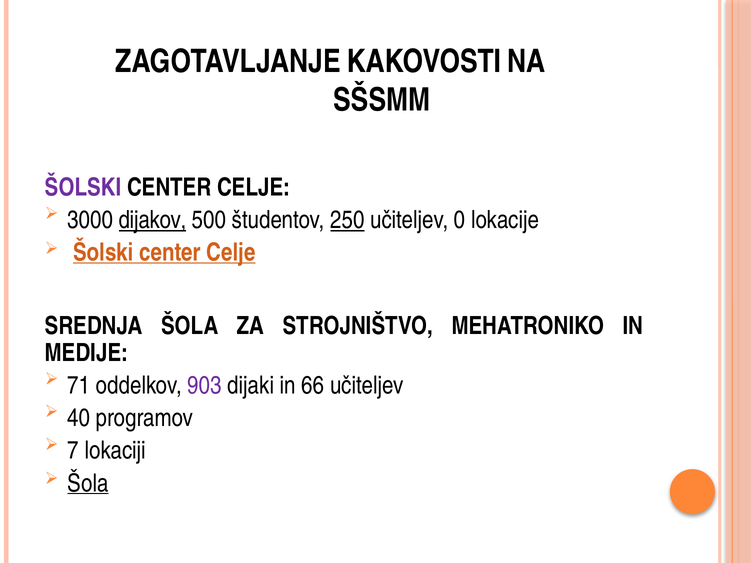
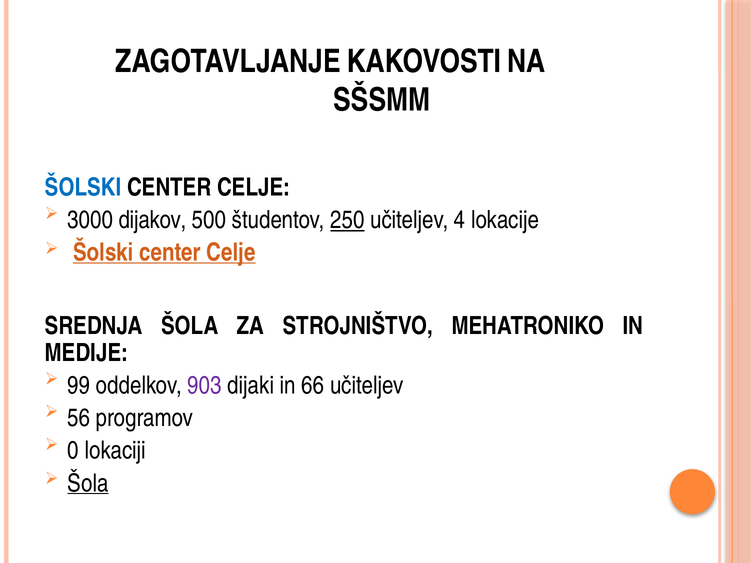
ŠOLSKI colour: purple -> blue (83, 188)
dijakov underline: present -> none (153, 220)
0: 0 -> 4 (460, 220)
71: 71 -> 99 (79, 386)
40: 40 -> 56 (79, 418)
7: 7 -> 0 (73, 451)
